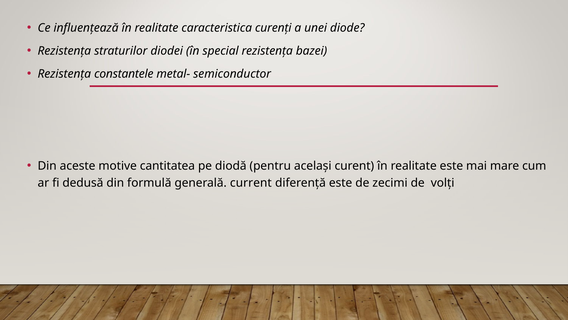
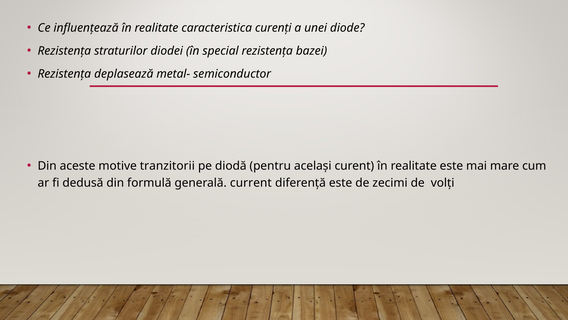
constantele: constantele -> deplasează (124, 74)
cantitatea: cantitatea -> tranzitorii (167, 166)
